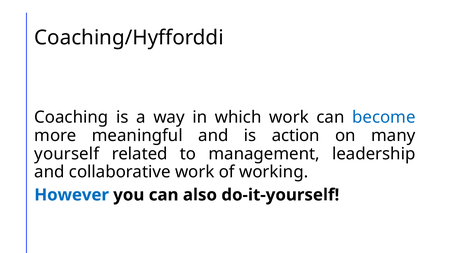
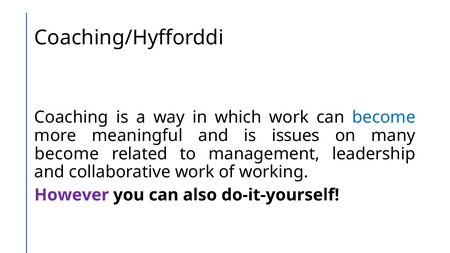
action: action -> issues (296, 136)
yourself: yourself -> become (67, 154)
However colour: blue -> purple (72, 195)
